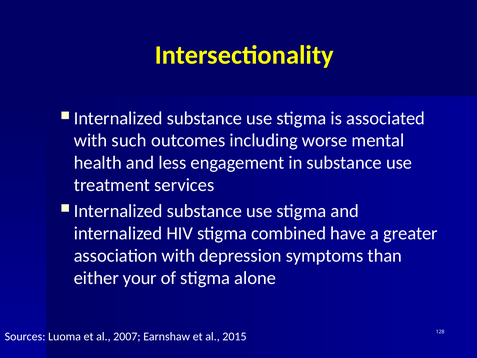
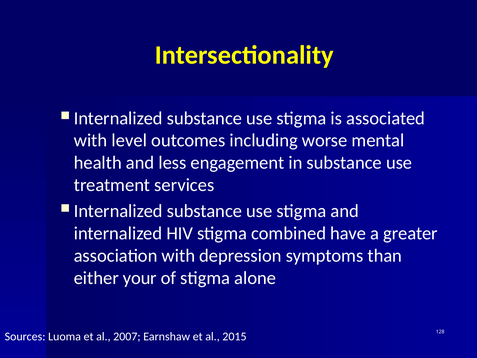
such: such -> level (129, 140)
